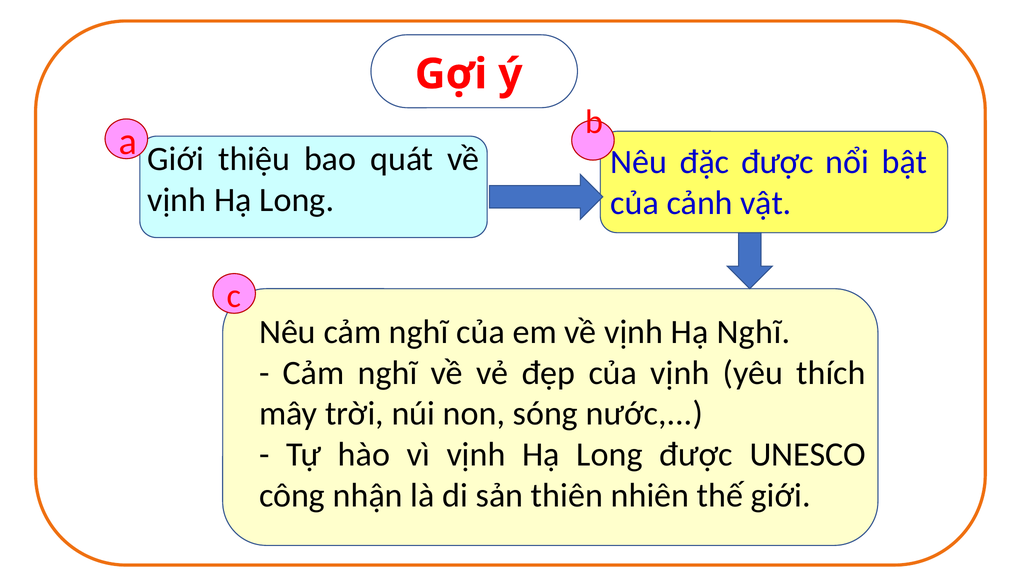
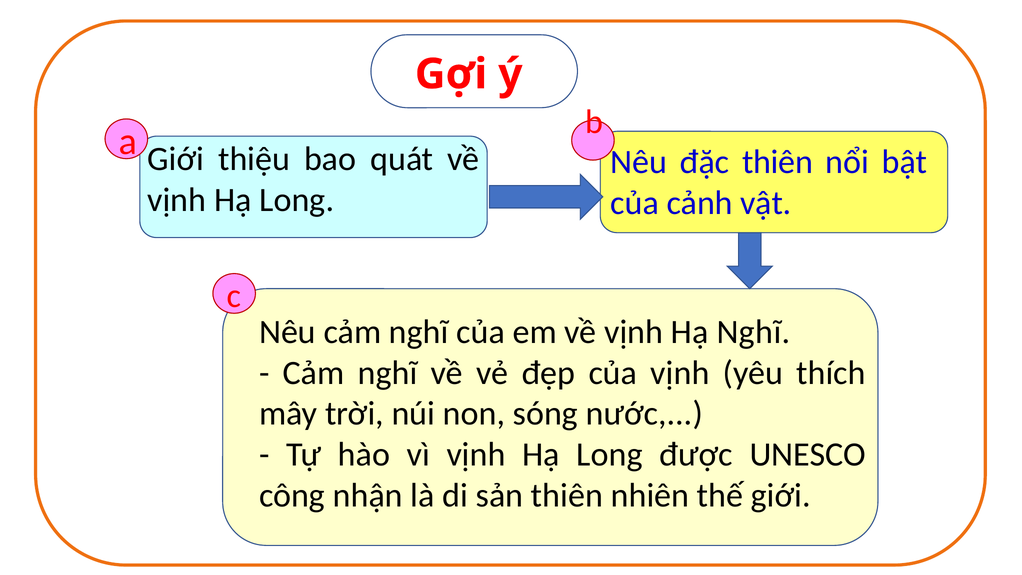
đặc được: được -> thiên (777, 162)
